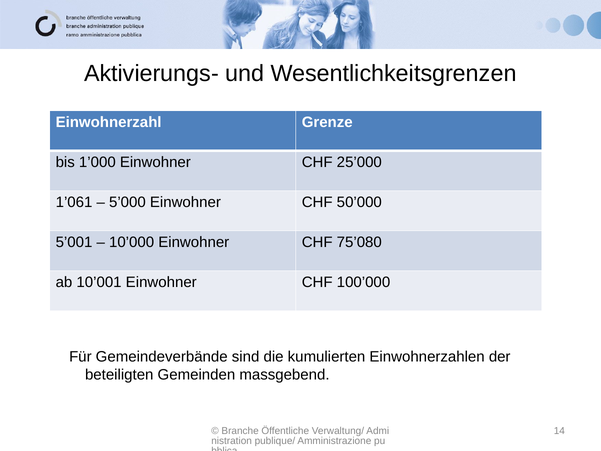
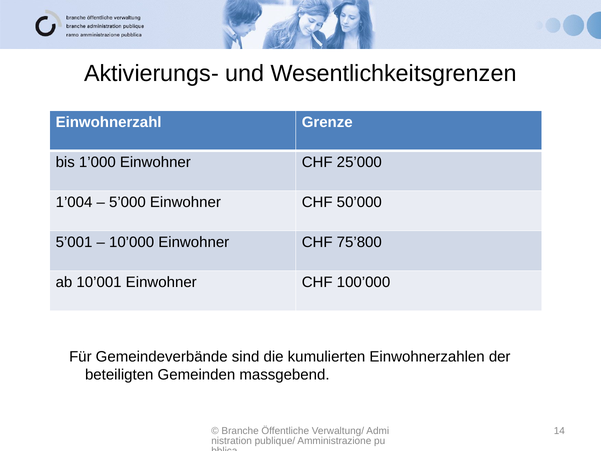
1’061: 1’061 -> 1’004 (74, 202)
75’080: 75’080 -> 75’800 (359, 242)
